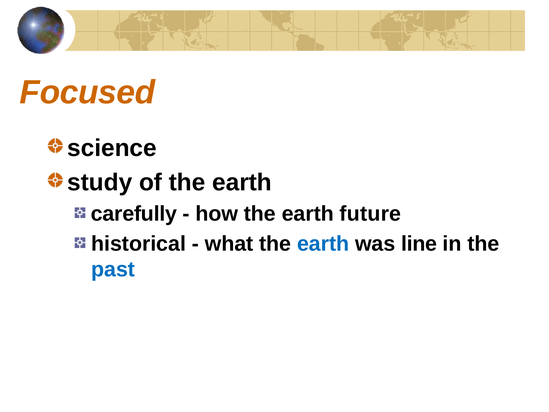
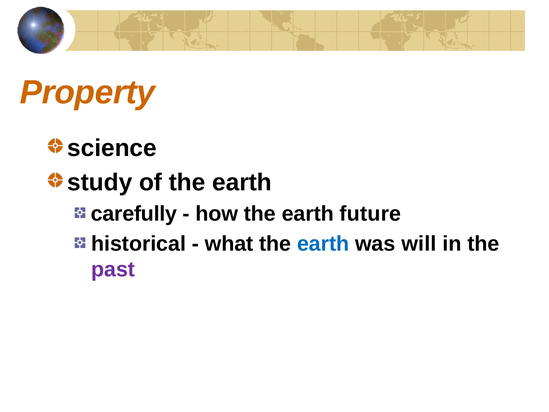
Focused: Focused -> Property (88, 93)
line: line -> will (419, 244)
past colour: blue -> purple (113, 269)
